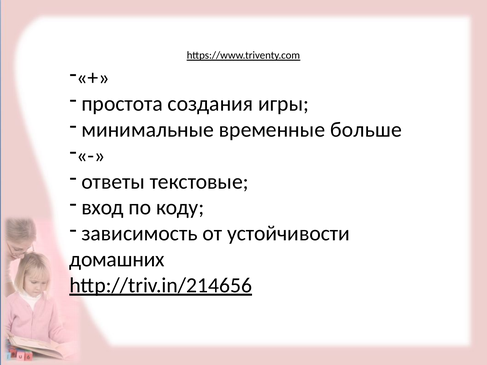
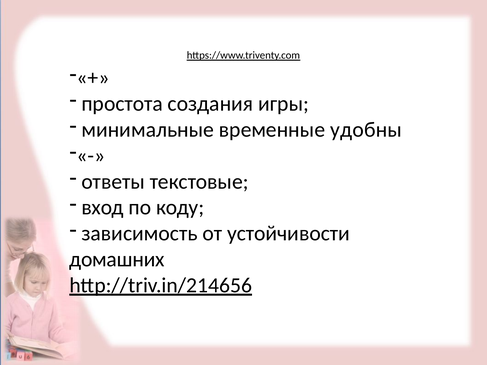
больше: больше -> удобны (366, 130)
